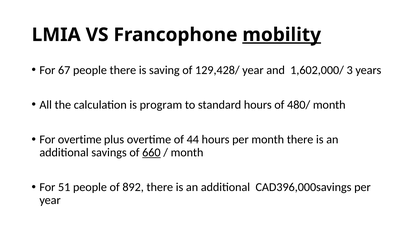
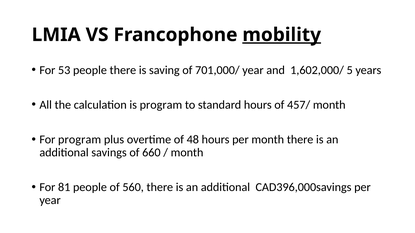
67: 67 -> 53 (64, 70)
129,428/: 129,428/ -> 701,000/ (217, 70)
3: 3 -> 5 (350, 70)
480/: 480/ -> 457/ (299, 105)
For overtime: overtime -> program (80, 140)
44: 44 -> 48 (193, 140)
660 underline: present -> none (151, 153)
51: 51 -> 81 (64, 188)
892: 892 -> 560 (133, 188)
